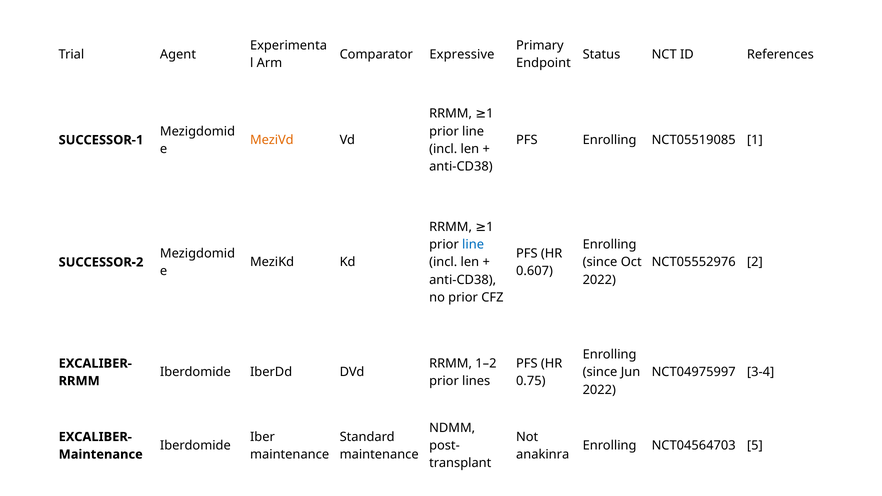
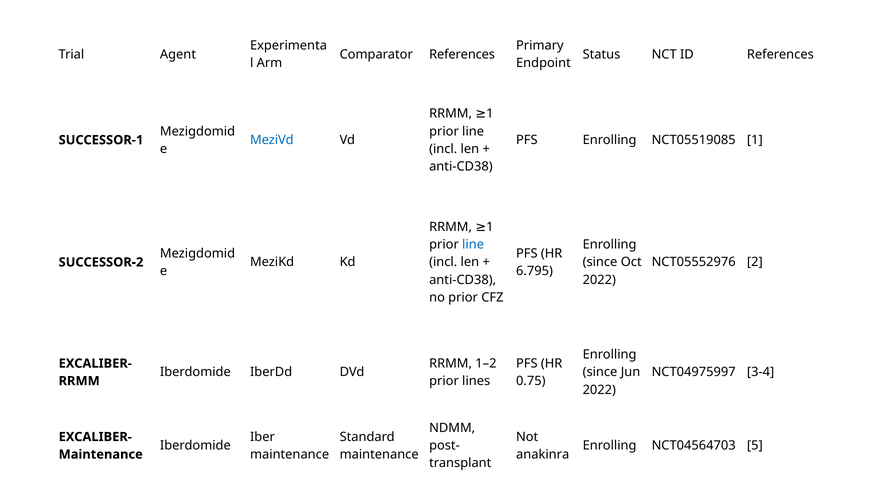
Comparator Expressive: Expressive -> References (462, 54)
MeziVd colour: orange -> blue (272, 140)
0.607: 0.607 -> 6.795 (534, 271)
